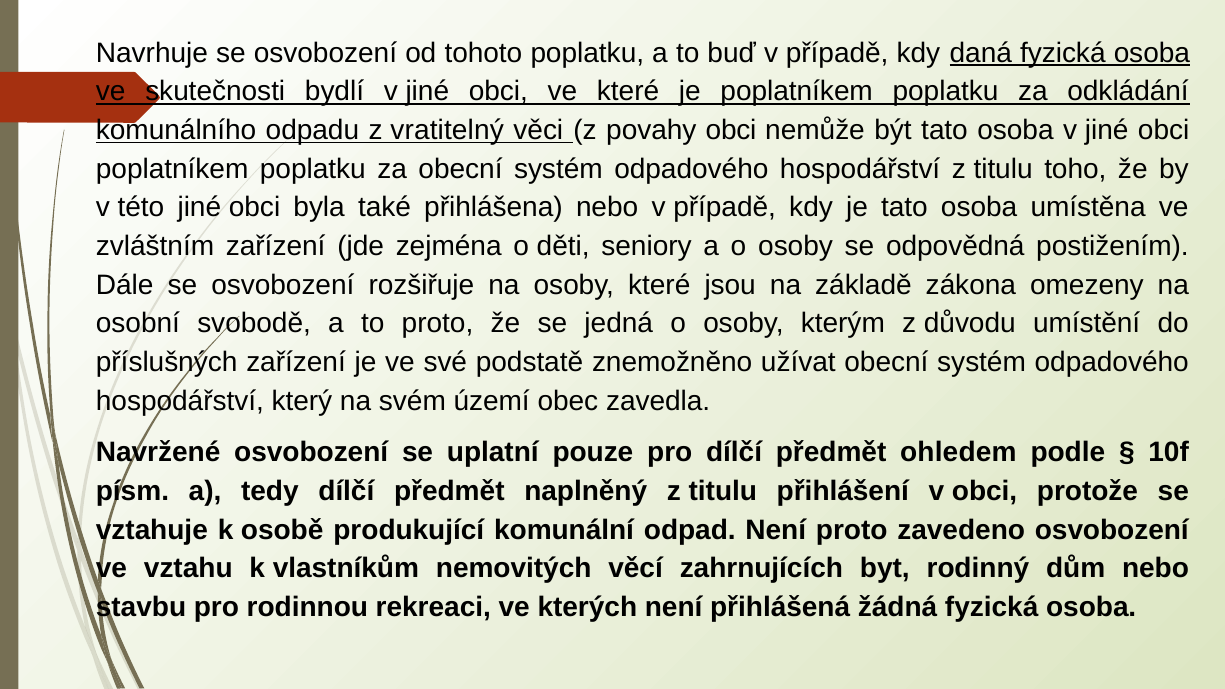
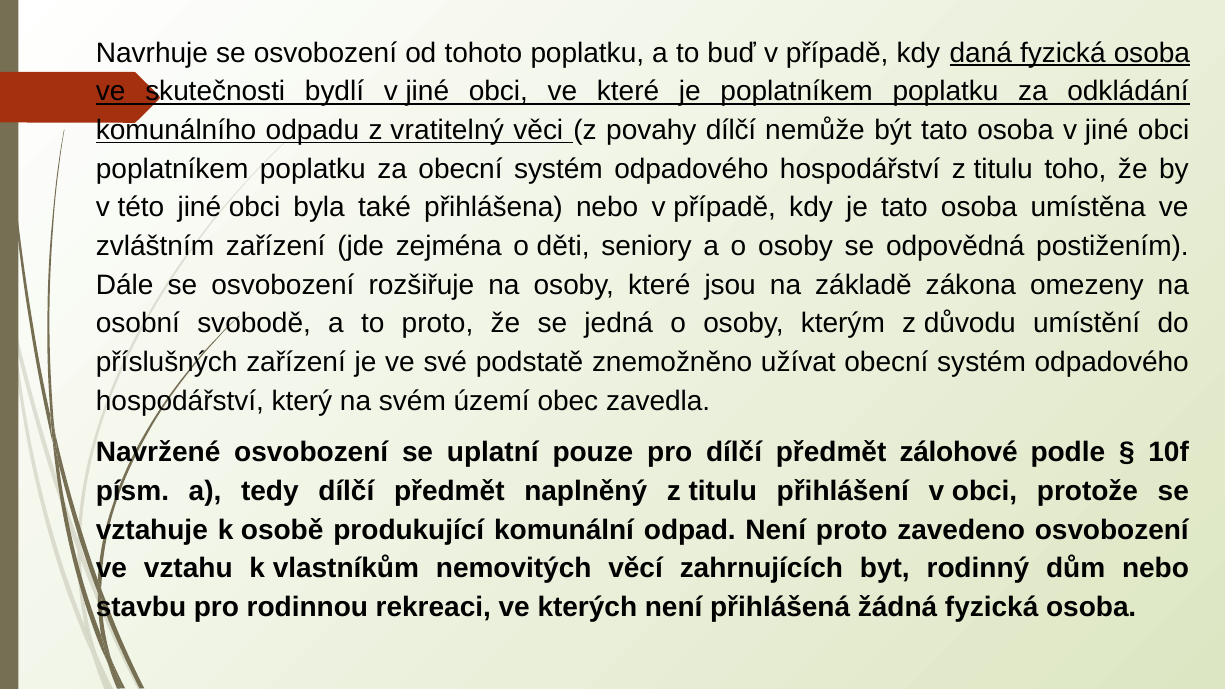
povahy obci: obci -> dílčí (731, 130)
ohledem: ohledem -> zálohové (959, 453)
